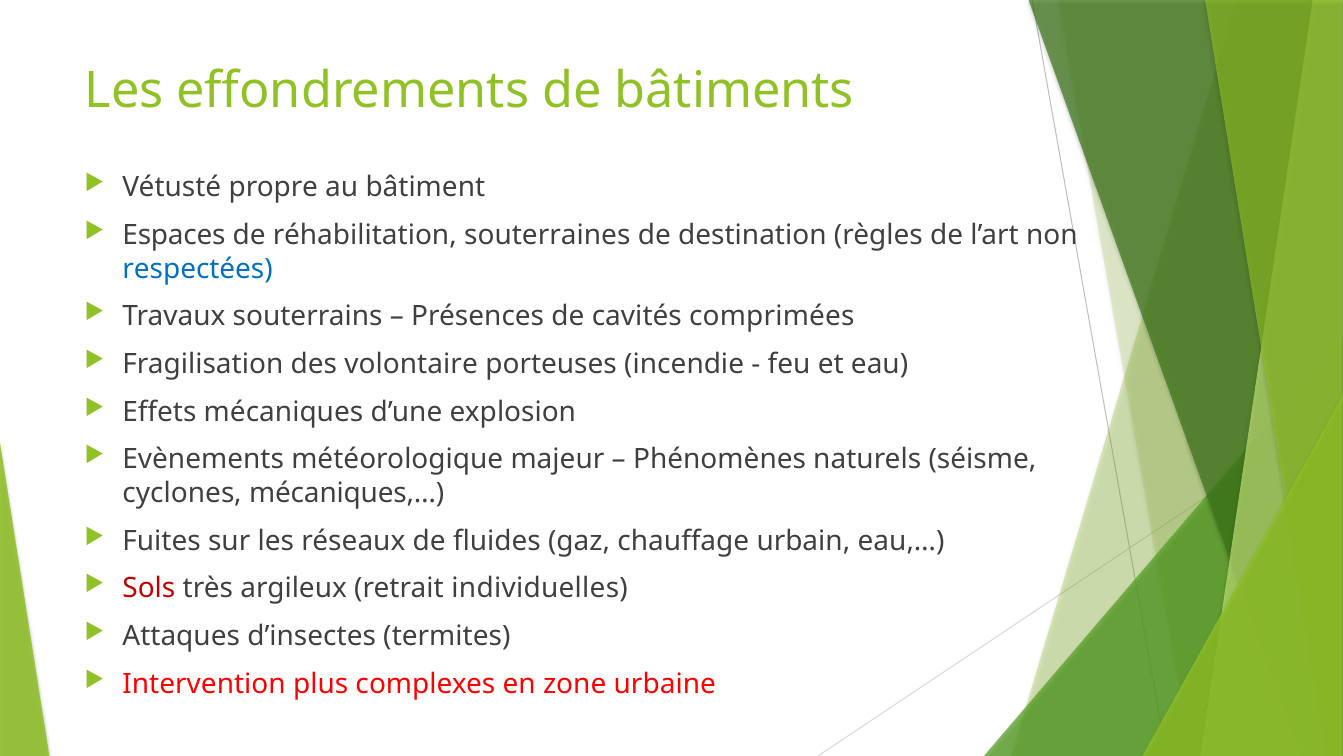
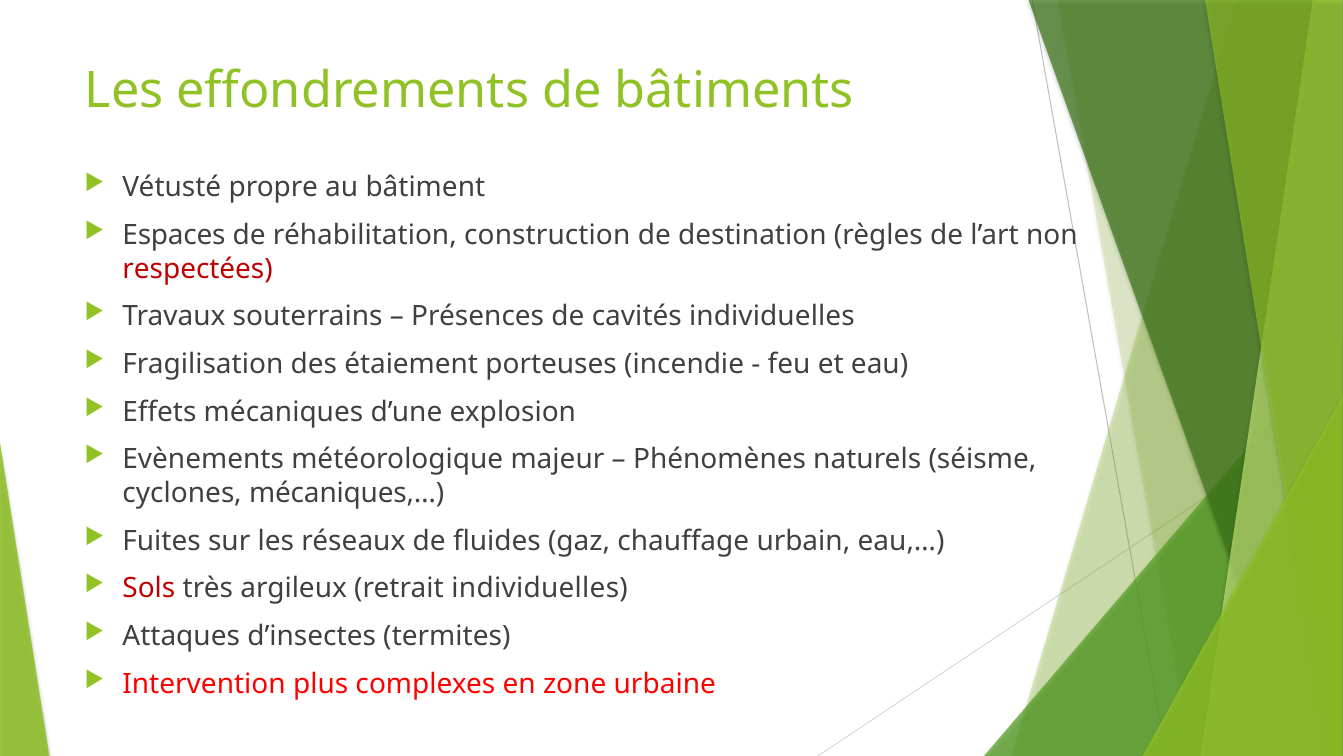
souterraines: souterraines -> construction (547, 235)
respectées colour: blue -> red (198, 269)
cavités comprimées: comprimées -> individuelles (772, 316)
volontaire: volontaire -> étaiement (411, 364)
